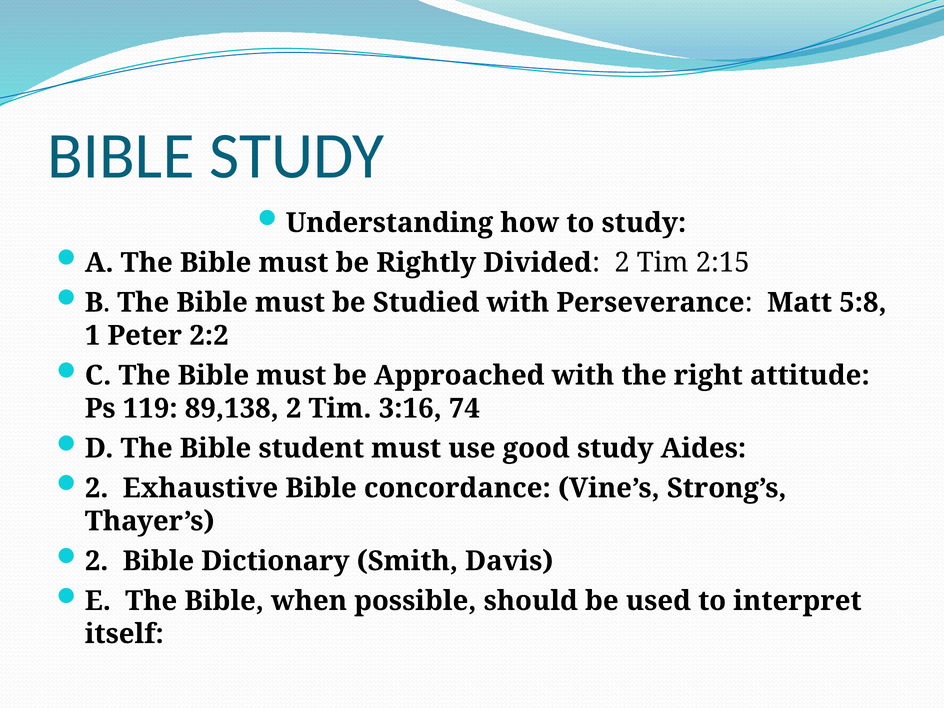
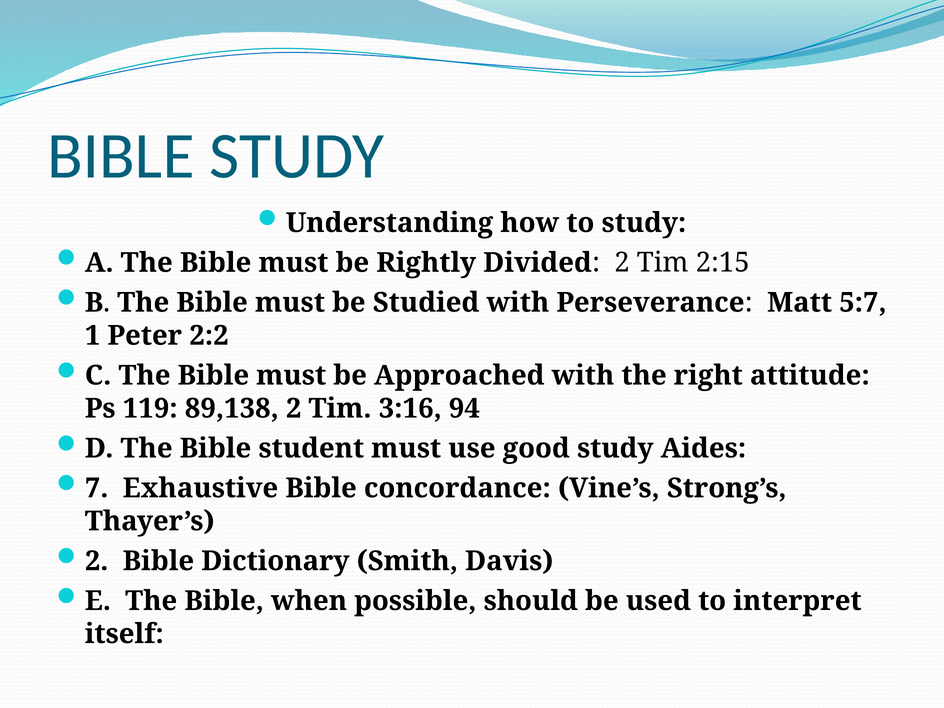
5:8: 5:8 -> 5:7 (863, 303)
74: 74 -> 94 (464, 409)
2: 2 -> 7 (97, 488)
